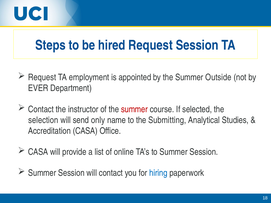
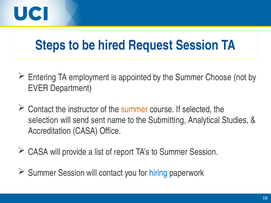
Request: Request -> Entering (42, 77)
Outside: Outside -> Choose (218, 77)
summer colour: red -> orange (134, 109)
only: only -> sent (98, 120)
online: online -> report (124, 152)
